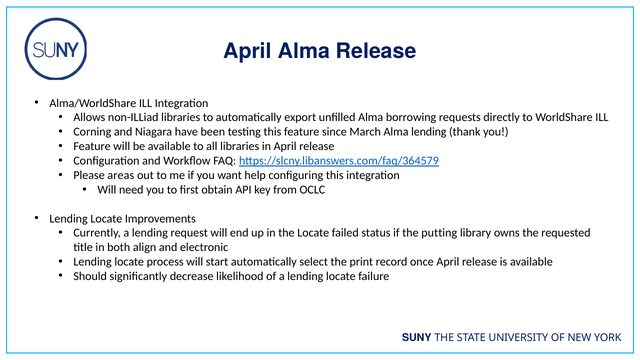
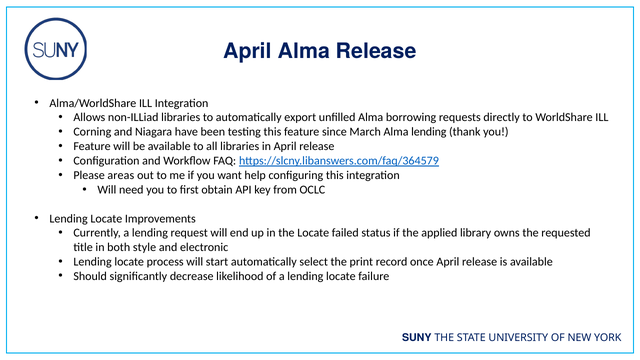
putting: putting -> applied (439, 233)
align: align -> style (145, 247)
